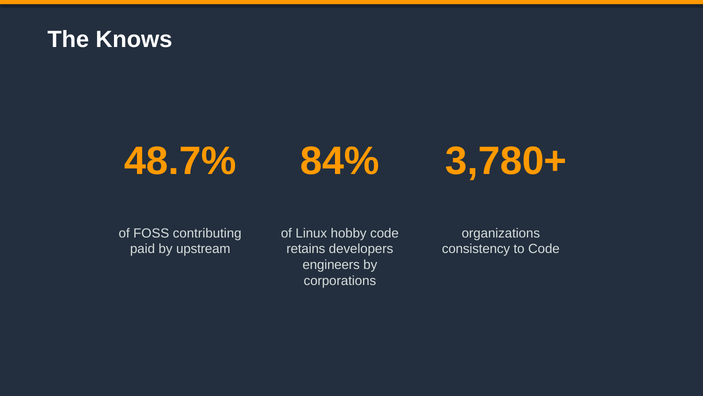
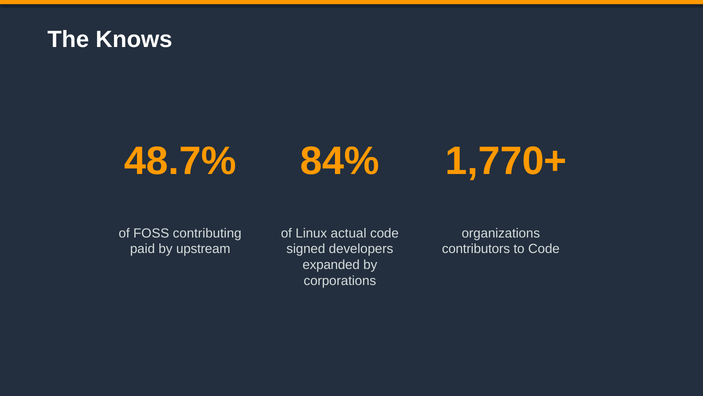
3,780+: 3,780+ -> 1,770+ (506, 161)
hobby: hobby -> actual (349, 233)
retains: retains -> signed (306, 249)
consistency: consistency -> contributors (476, 249)
engineers: engineers -> expanded (331, 265)
